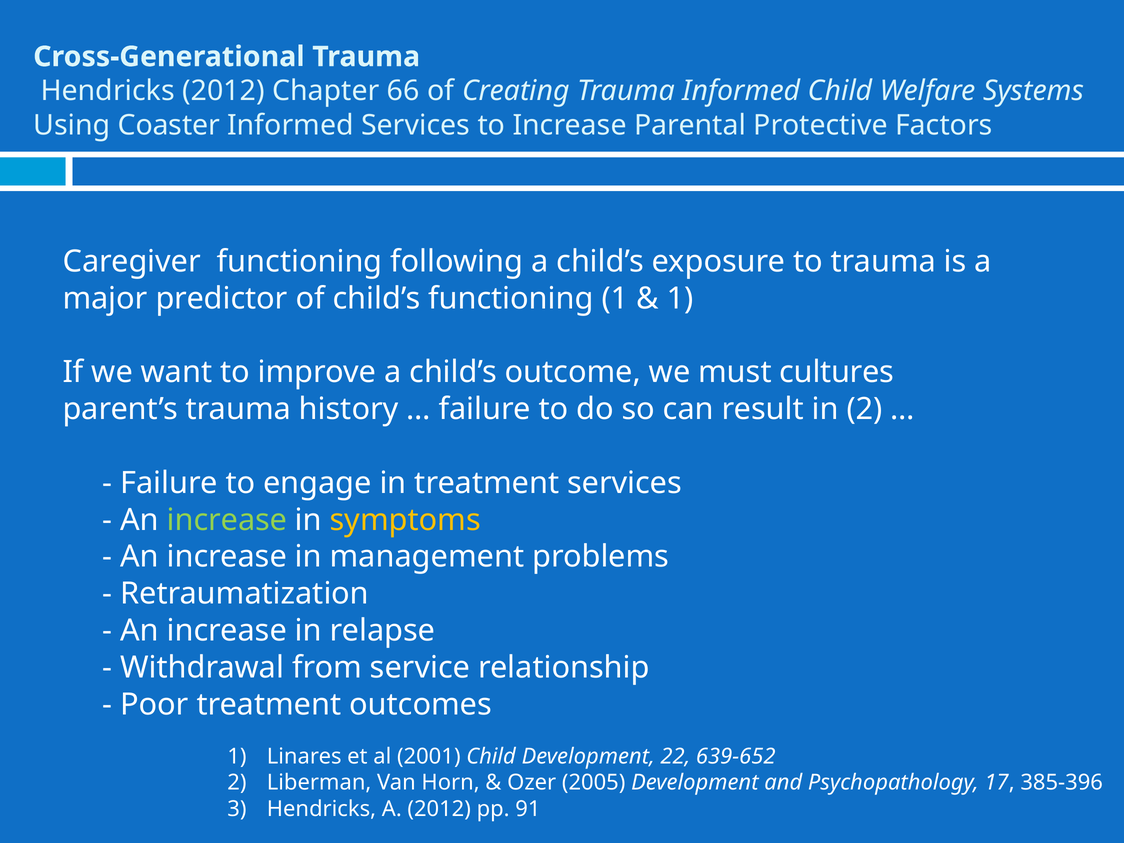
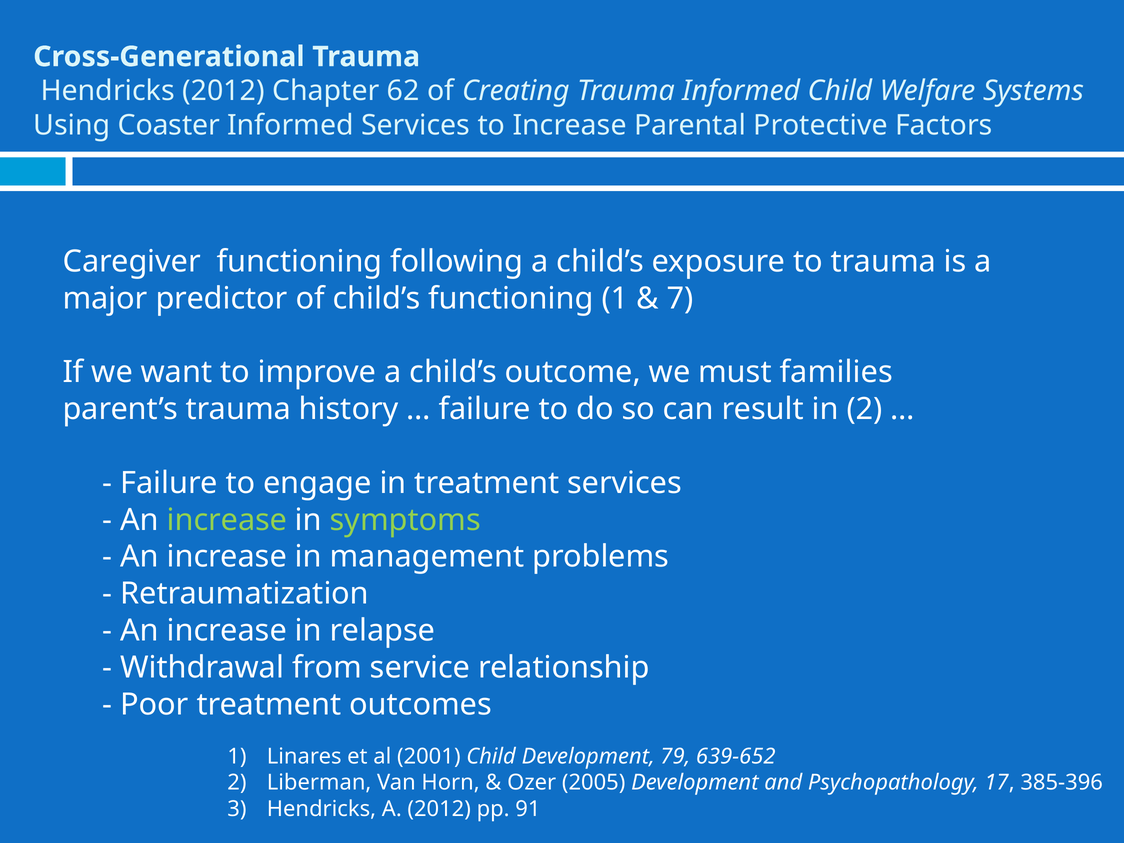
66: 66 -> 62 (403, 91)
1: 1 -> 7 (680, 298)
cultures: cultures -> families (836, 372)
symptoms colour: yellow -> light green (405, 520)
22: 22 -> 79 (675, 756)
